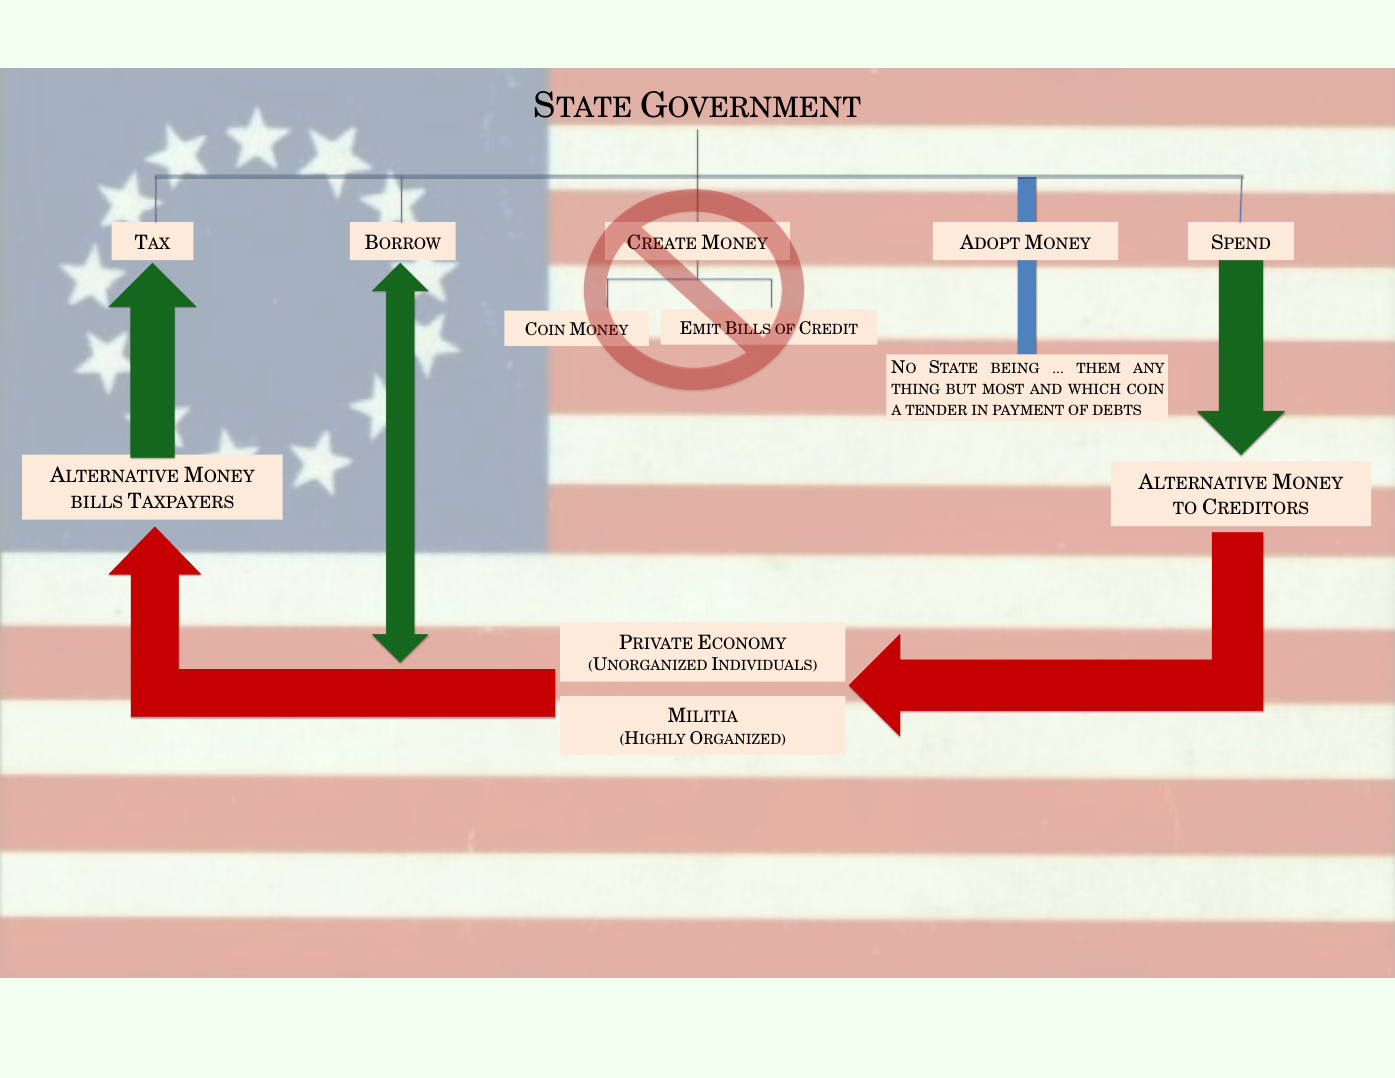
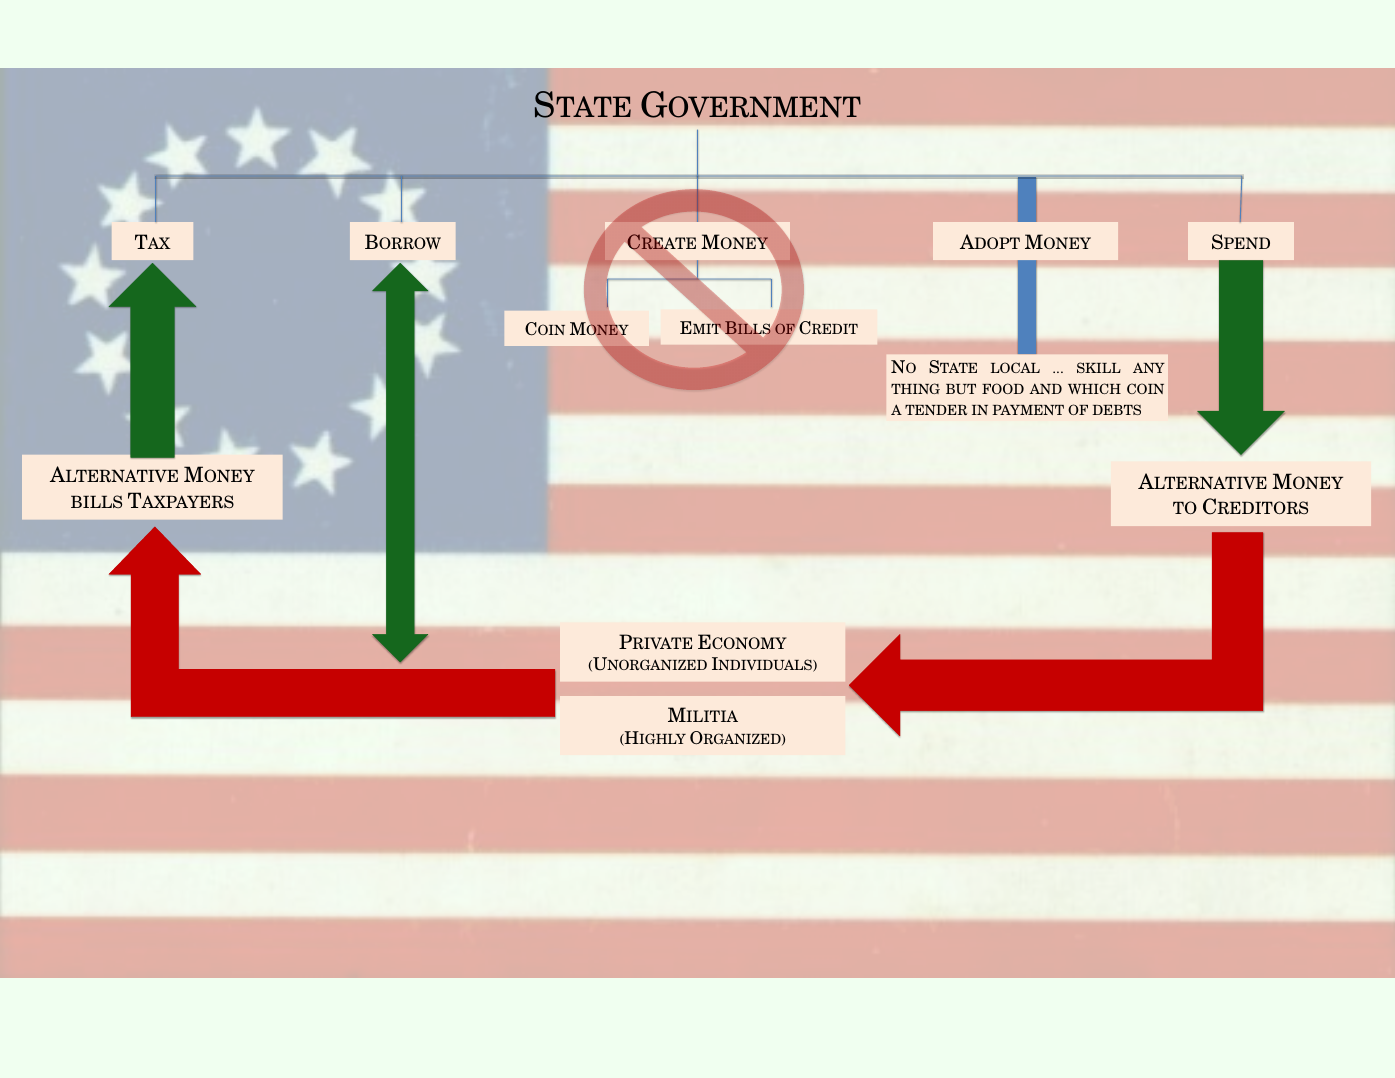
BEING: BEING -> LOCAL (1015, 369)
THEM: THEM -> SKILL (1099, 369)
MOST: MOST -> FOOD (1003, 390)
